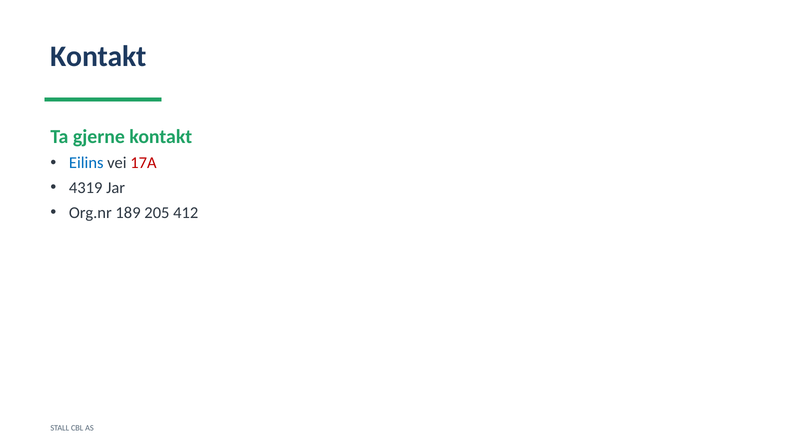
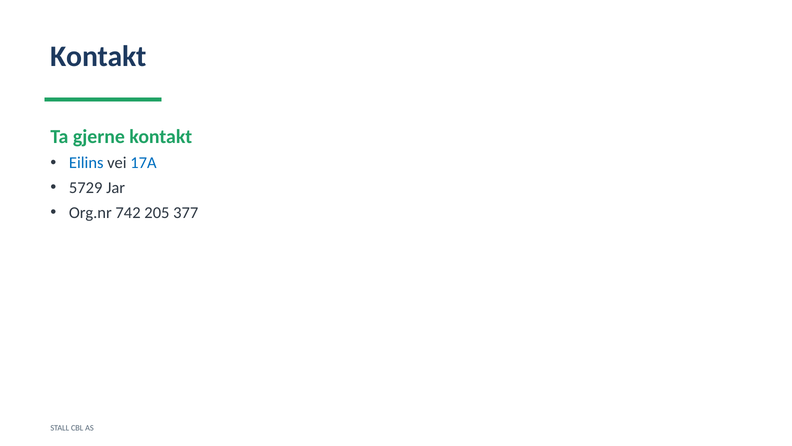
17A colour: red -> blue (143, 163)
4319: 4319 -> 5729 (86, 188)
189: 189 -> 742 (128, 212)
412: 412 -> 377 (186, 212)
